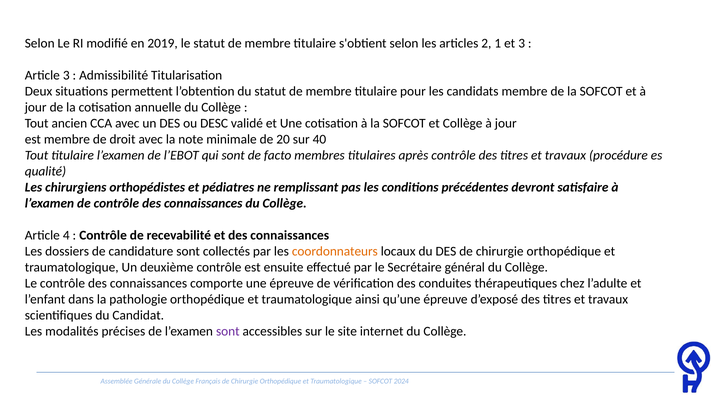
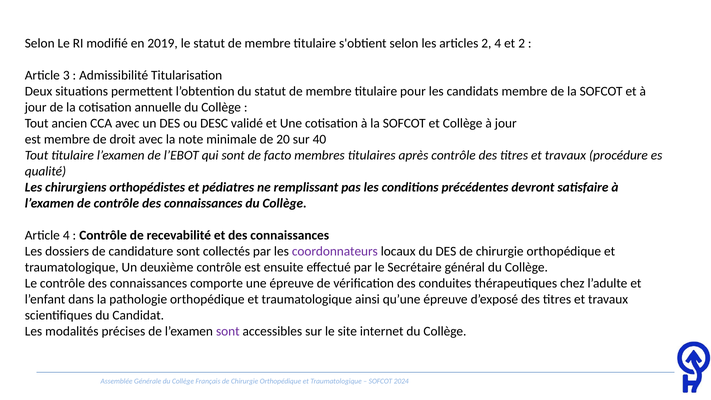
2 1: 1 -> 4 (498, 44)
et 3: 3 -> 2 (522, 44)
coordonnateurs colour: orange -> purple (335, 251)
